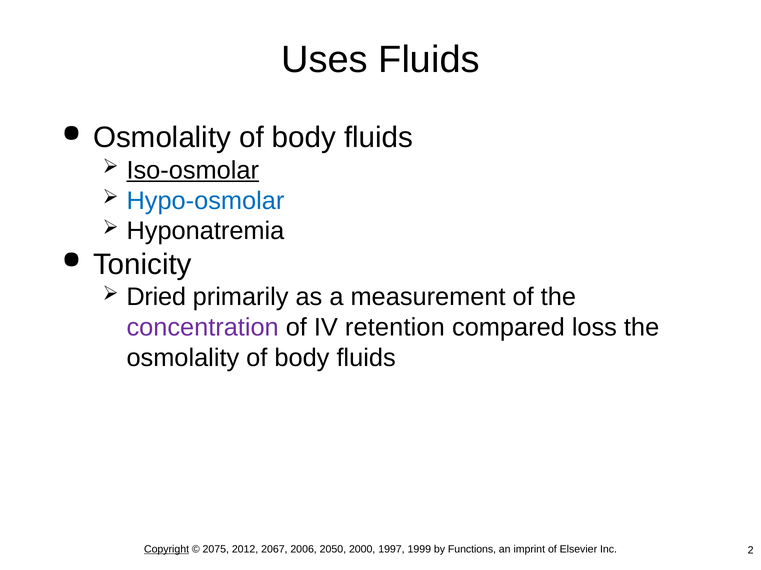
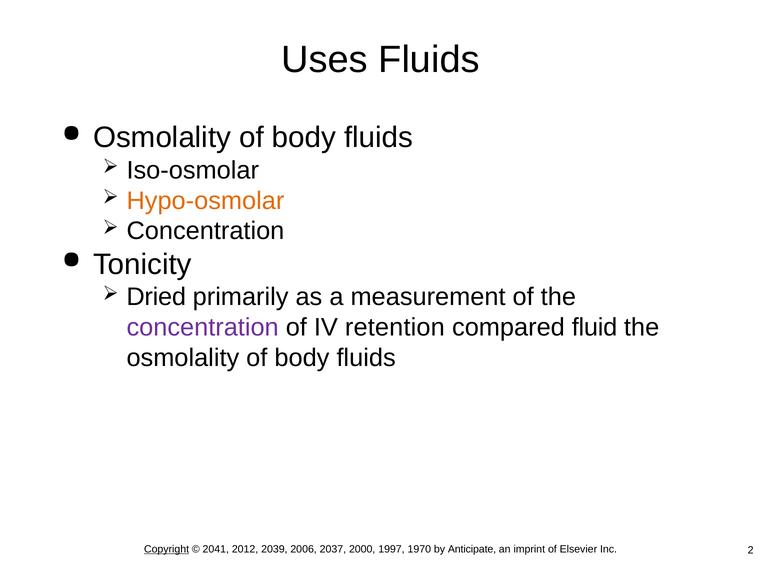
Iso-osmolar underline: present -> none (193, 170)
Hypo-osmolar colour: blue -> orange (205, 201)
Hyponatremia: Hyponatremia -> Concentration (205, 231)
loss: loss -> fluid (595, 328)
2075: 2075 -> 2041 (216, 550)
2067: 2067 -> 2039 (274, 550)
2050: 2050 -> 2037 (333, 550)
1999: 1999 -> 1970 (419, 550)
Functions: Functions -> Anticipate (472, 550)
